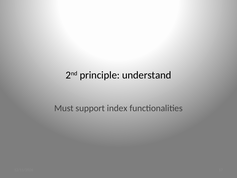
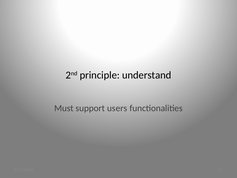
index: index -> users (117, 108)
